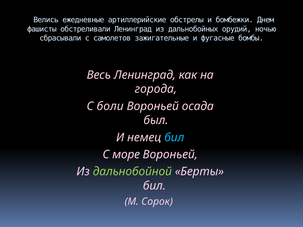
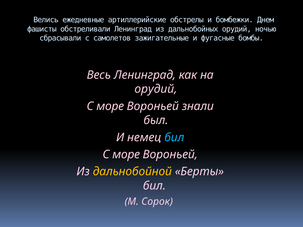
города: города -> орудий (156, 89)
боли: боли -> море (110, 106)
осада: осада -> знали (198, 106)
дальнобойной colour: light green -> yellow (132, 172)
